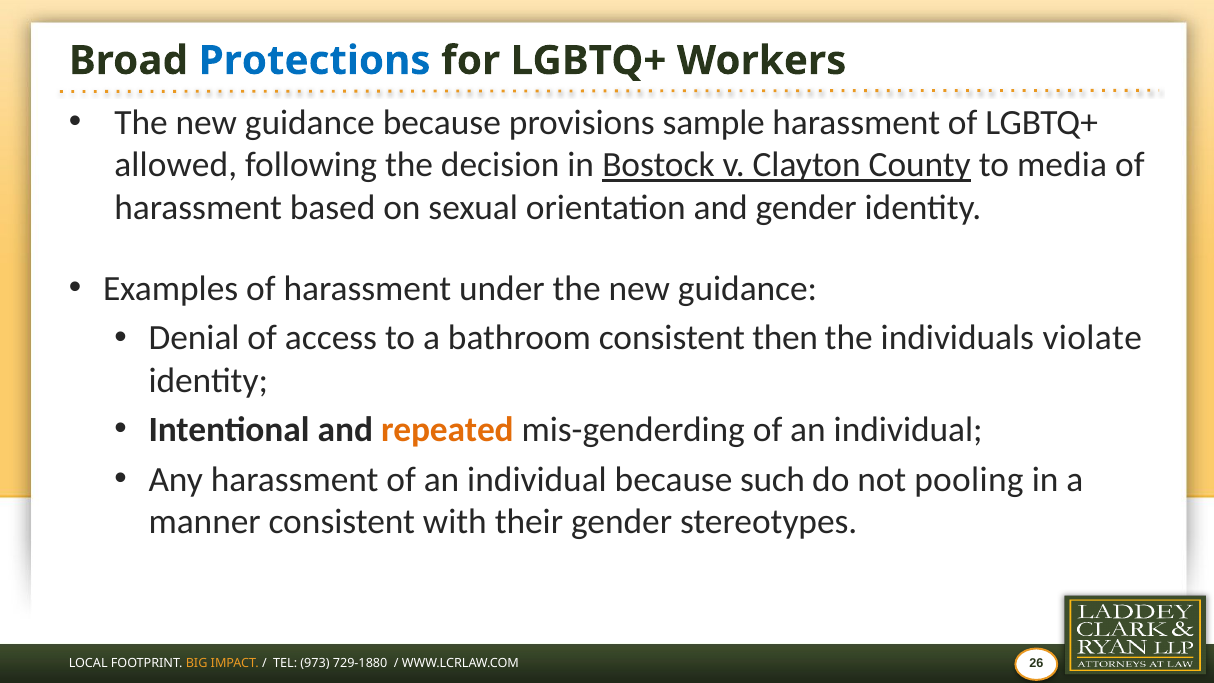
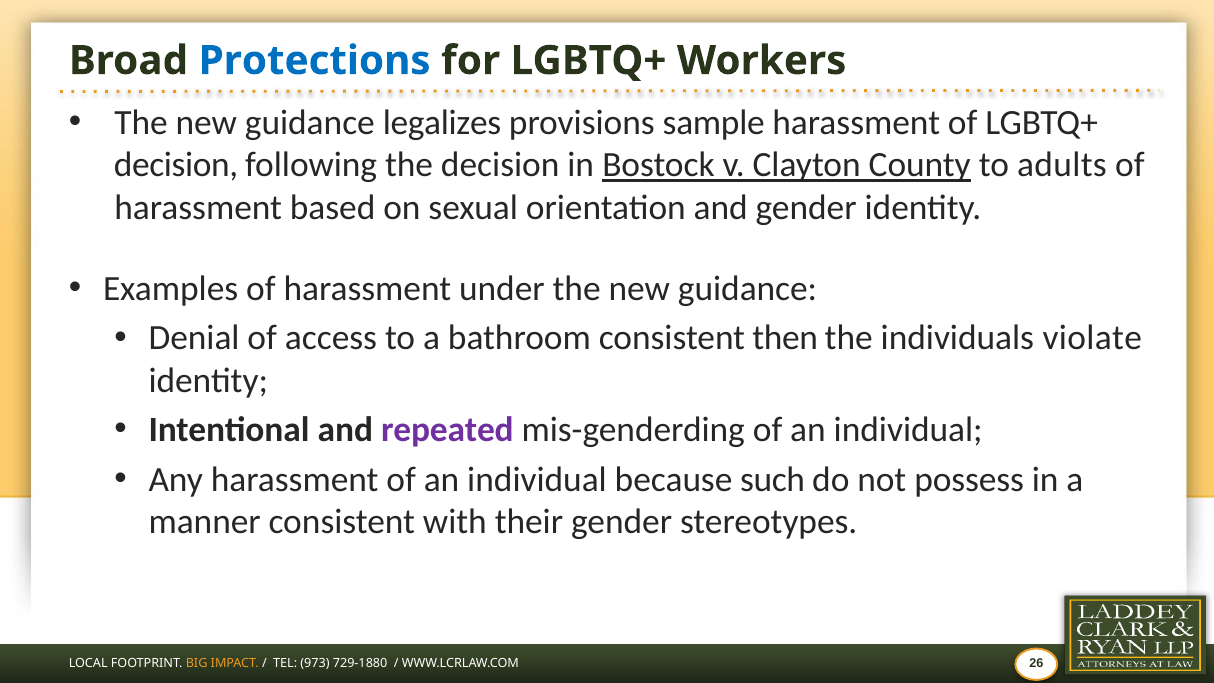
guidance because: because -> legalizes (442, 123)
allowed: allowed -> decision (176, 165)
media: media -> adults (1062, 165)
repeated colour: orange -> purple (447, 430)
pooling: pooling -> possess (969, 480)
